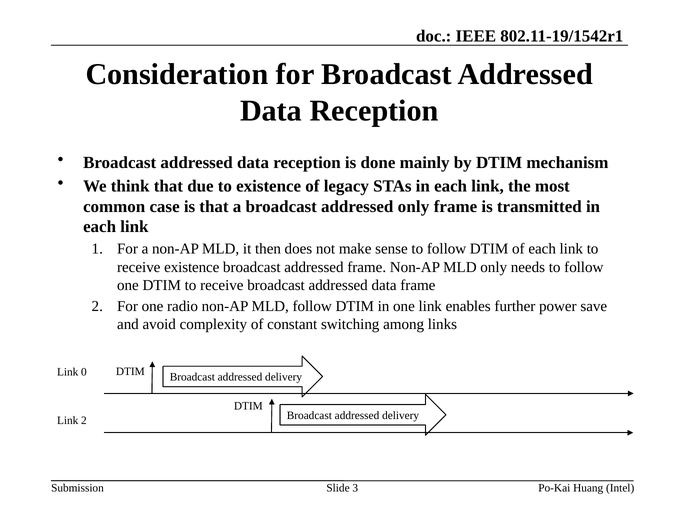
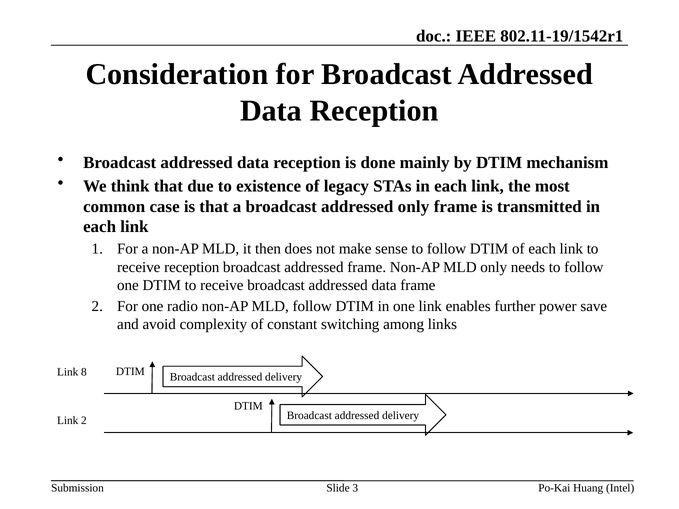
receive existence: existence -> reception (192, 267)
0: 0 -> 8 (84, 372)
